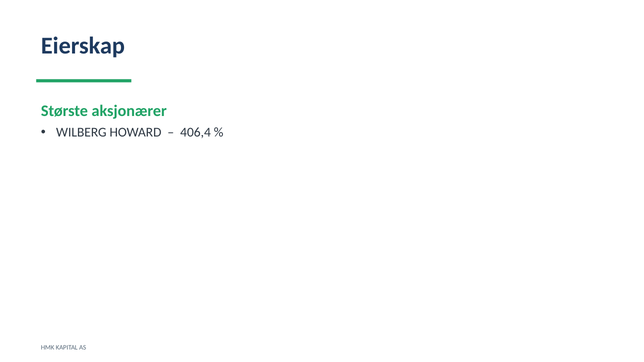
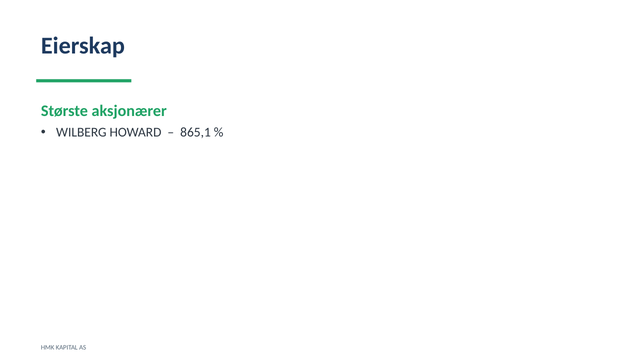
406,4: 406,4 -> 865,1 (196, 132)
